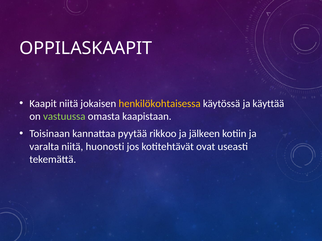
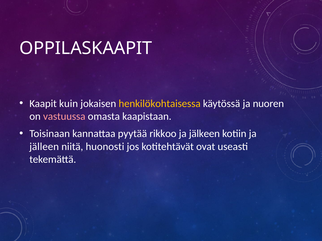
Kaapit niitä: niitä -> kuin (69, 104)
käyttää: käyttää -> nuoren (268, 104)
vastuussa colour: light green -> pink (64, 117)
varalta: varalta -> jälleen (44, 147)
